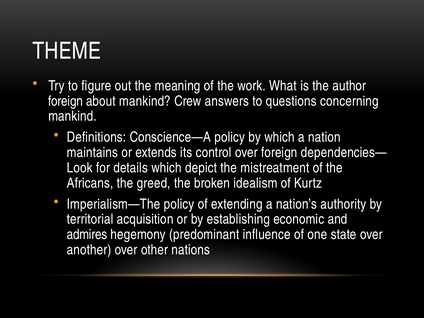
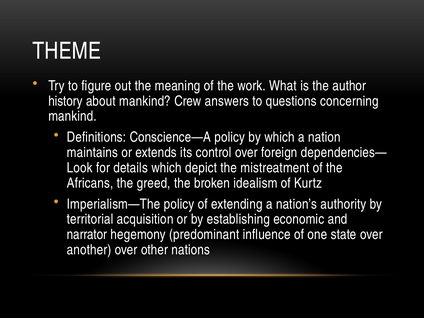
foreign: foreign -> history (65, 101)
admires: admires -> narrator (87, 235)
